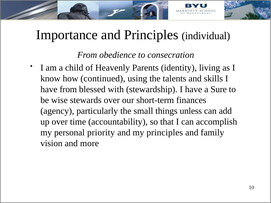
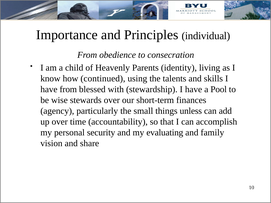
Sure: Sure -> Pool (219, 89)
priority: priority -> security (101, 133)
my principles: principles -> evaluating (165, 133)
more: more -> share (90, 144)
